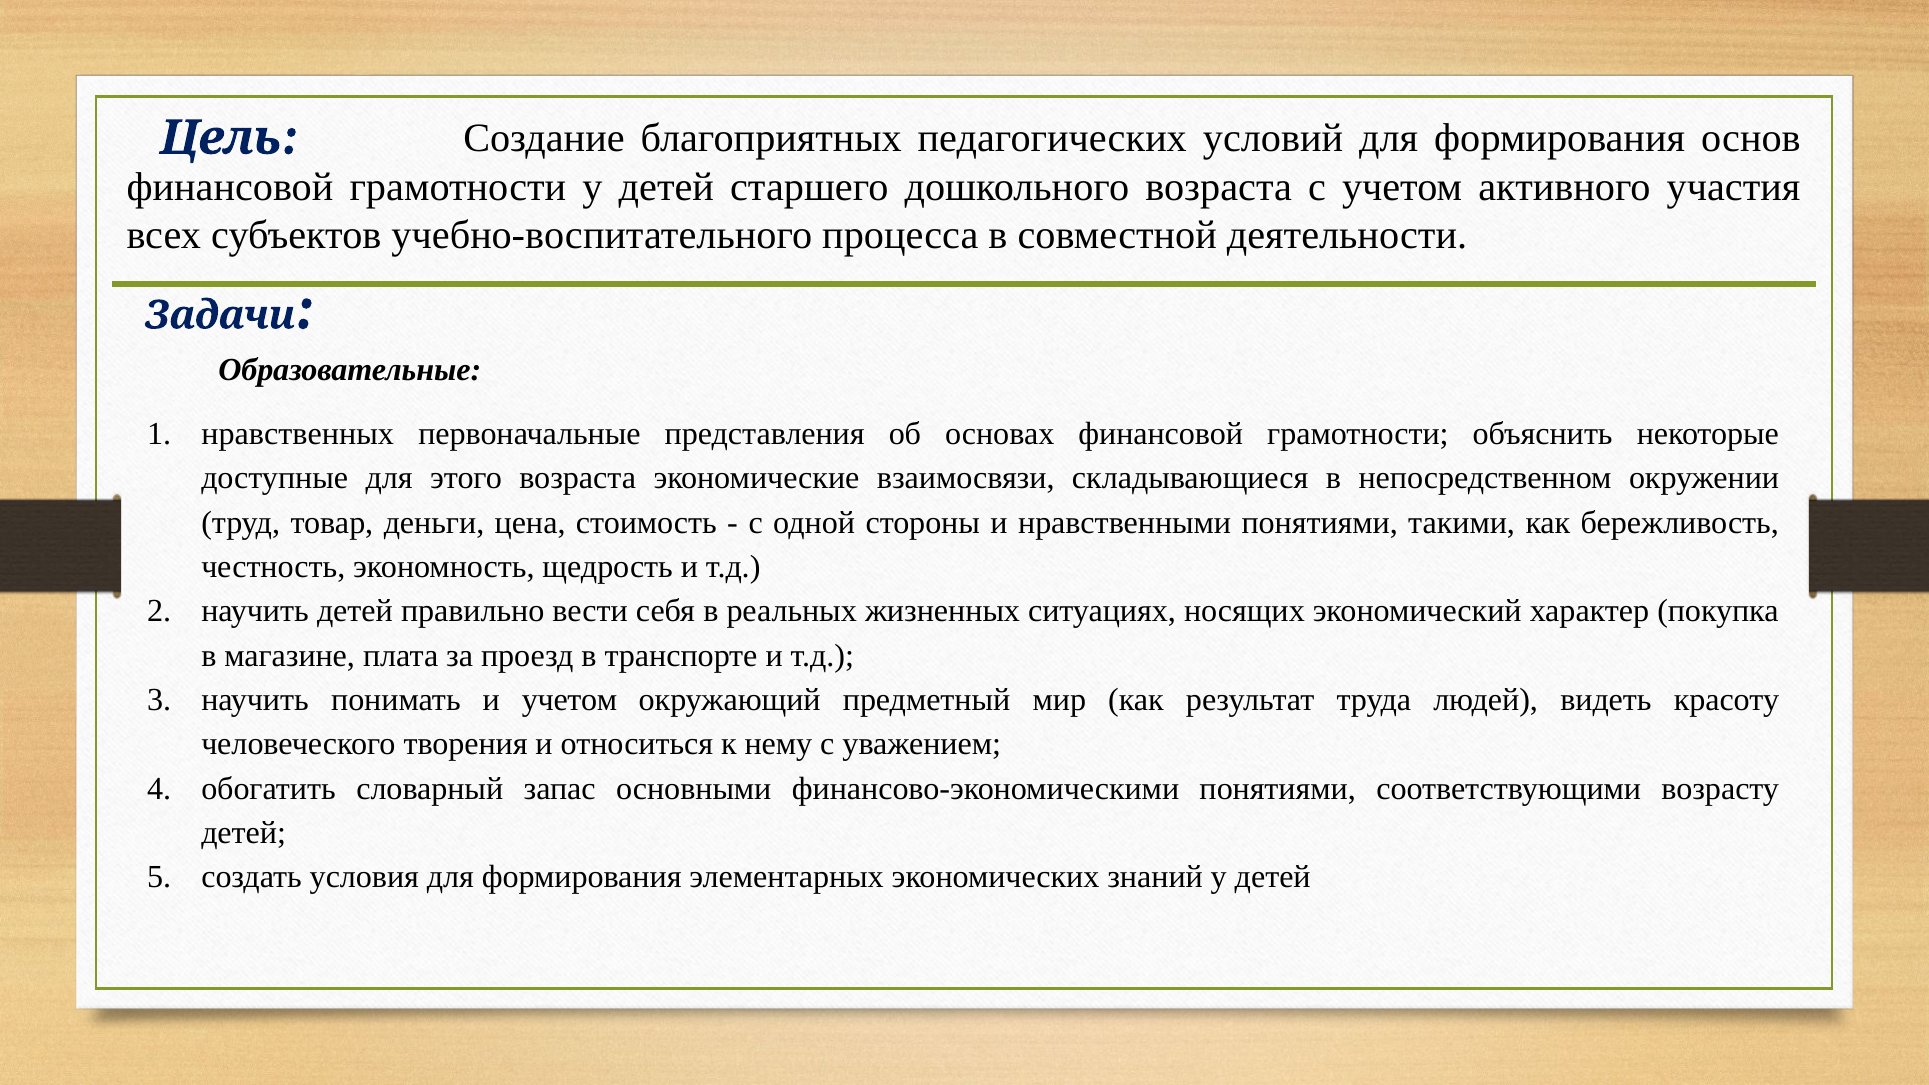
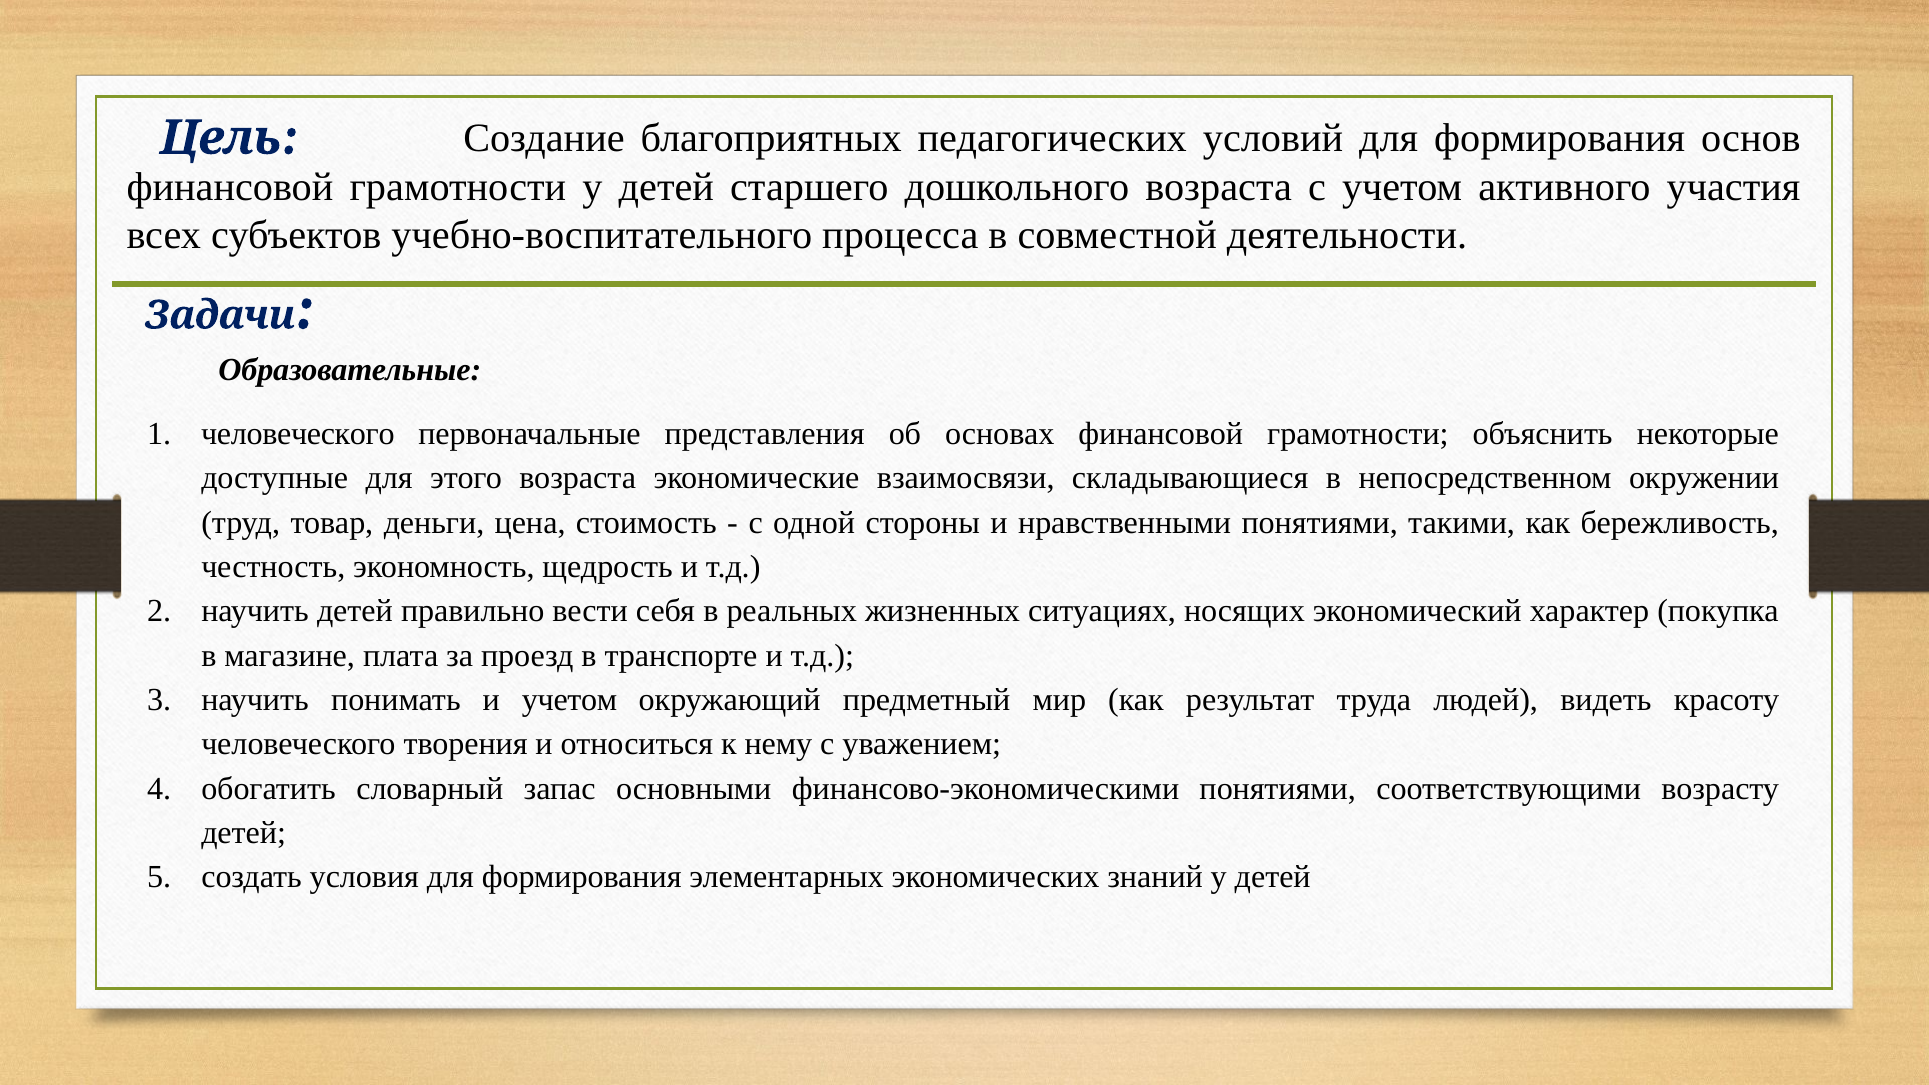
нравственных: нравственных -> человеческого (298, 434)
